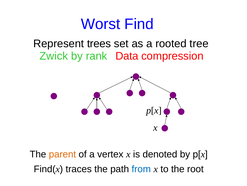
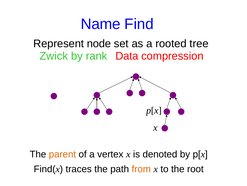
Worst: Worst -> Name (101, 24)
trees: trees -> node (99, 44)
from colour: blue -> orange (141, 168)
